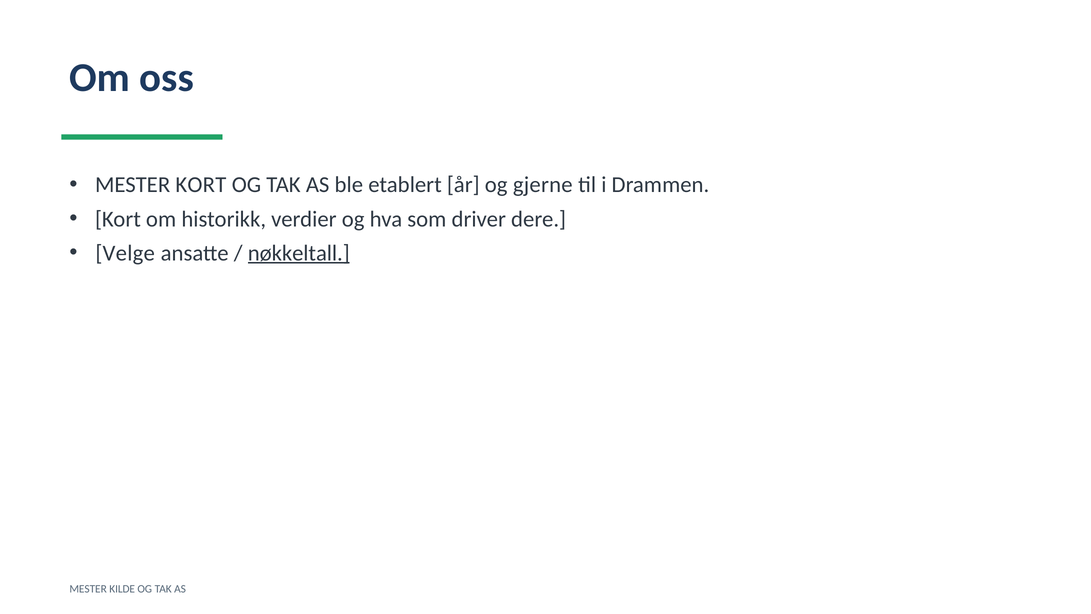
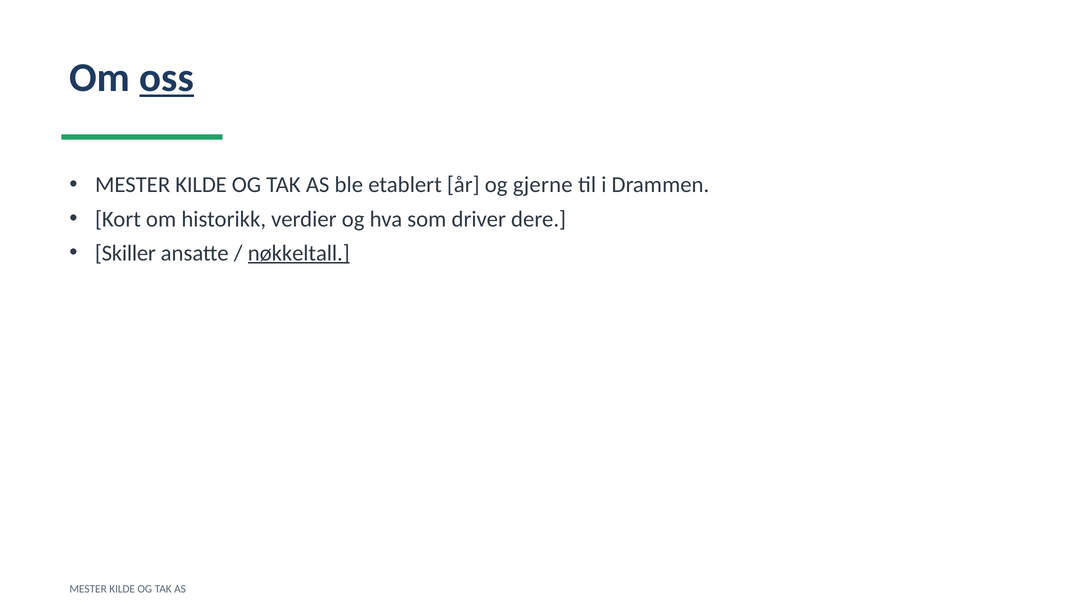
oss underline: none -> present (167, 78)
KORT: KORT -> KILDE (201, 185)
Velge: Velge -> Skiller (125, 253)
